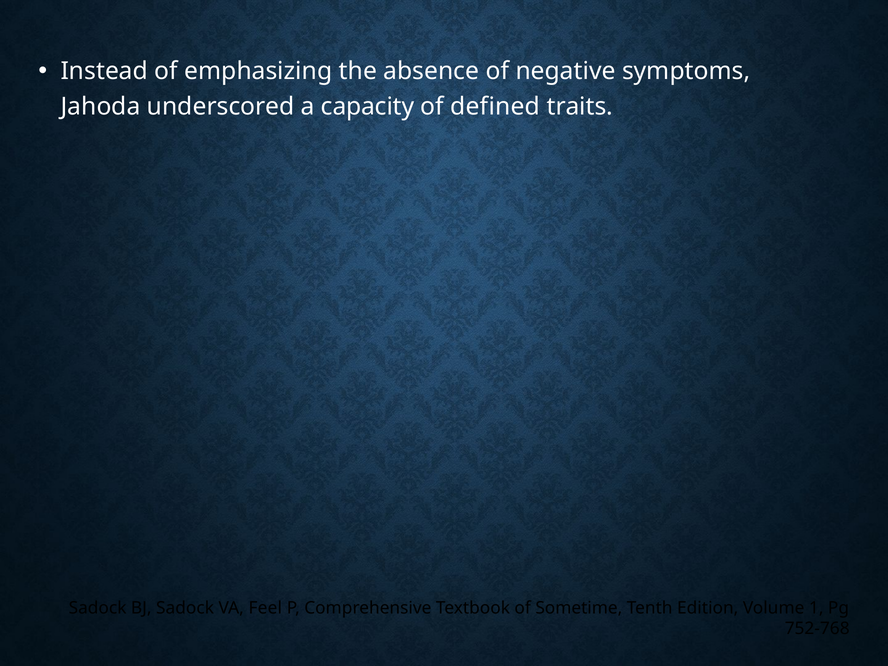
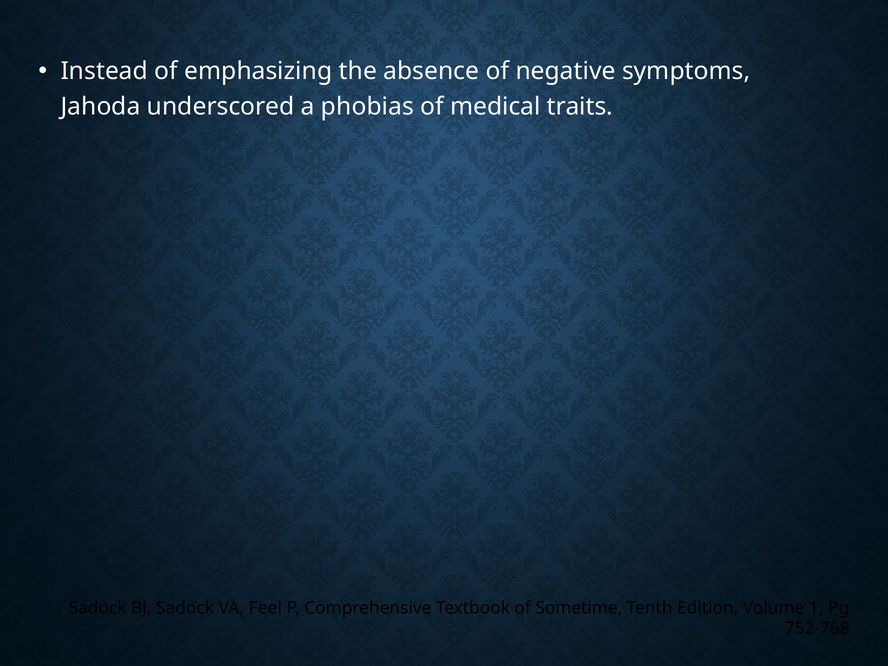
capacity: capacity -> phobias (367, 107)
defined: defined -> medical (495, 107)
